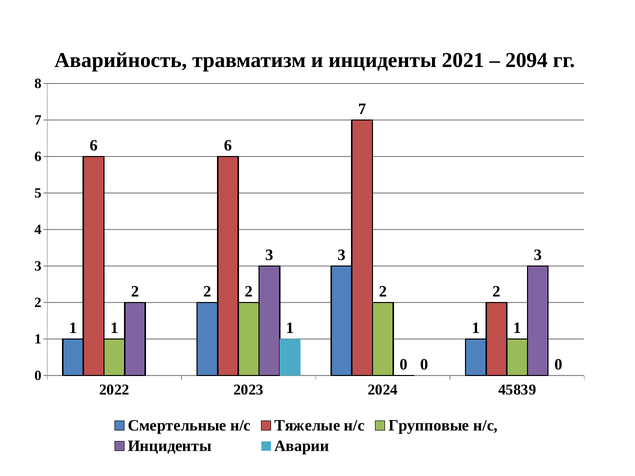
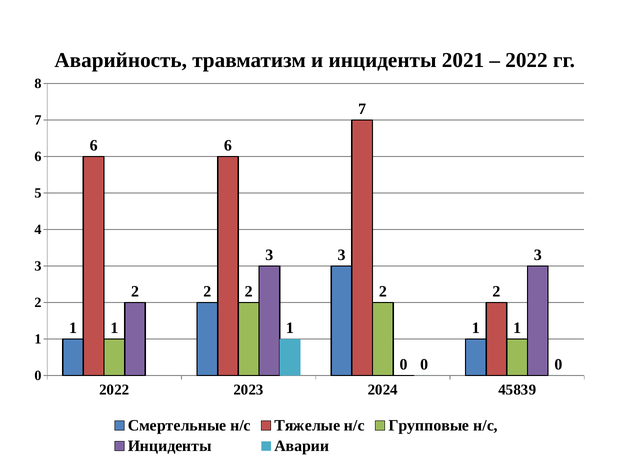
2094: 2094 -> 2022 (526, 60)
